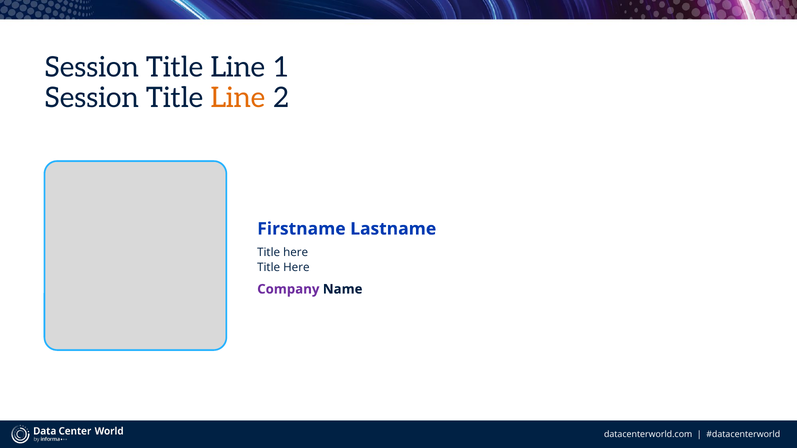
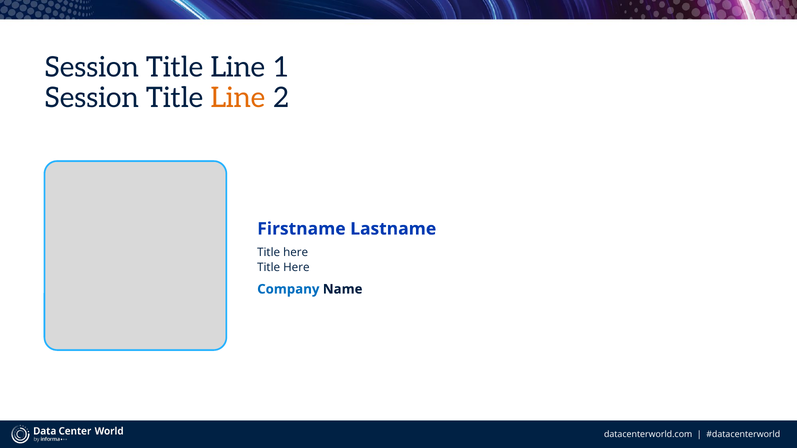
Company colour: purple -> blue (288, 289)
